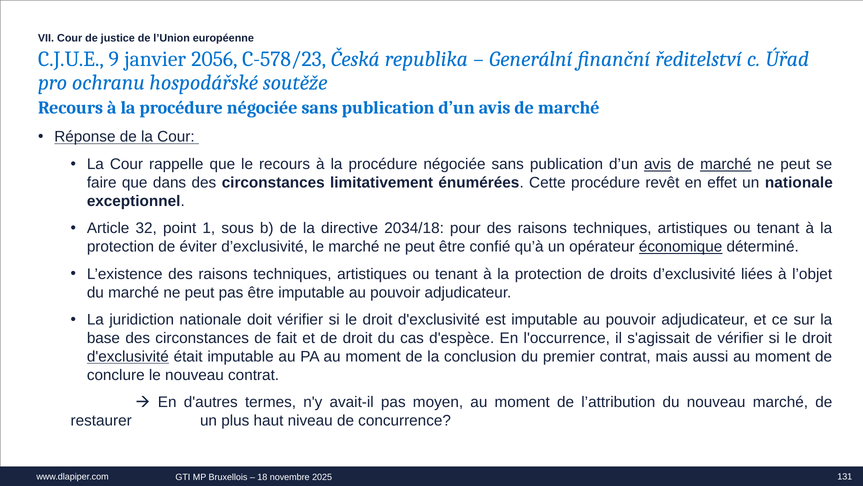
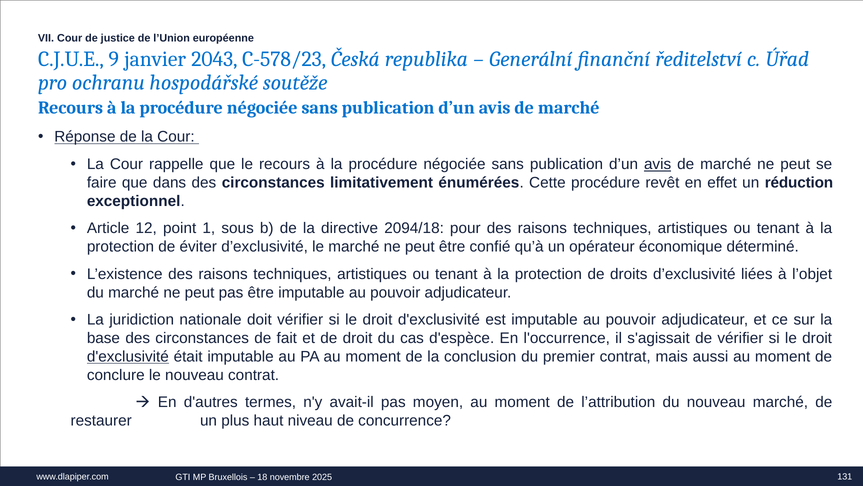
2056: 2056 -> 2043 (214, 59)
marché underline: present -> none (726, 164)
un nationale: nationale -> réduction (799, 182)
32: 32 -> 12 (146, 228)
2034/18: 2034/18 -> 2094/18 (414, 228)
économique underline: present -> none (681, 247)
